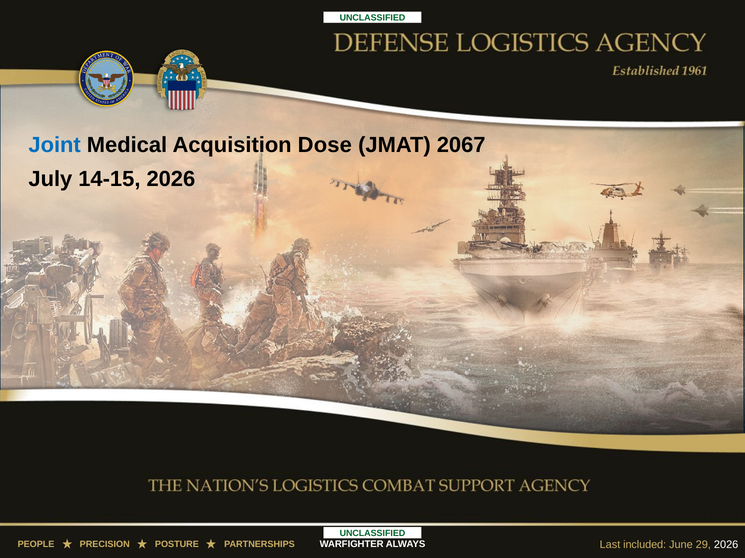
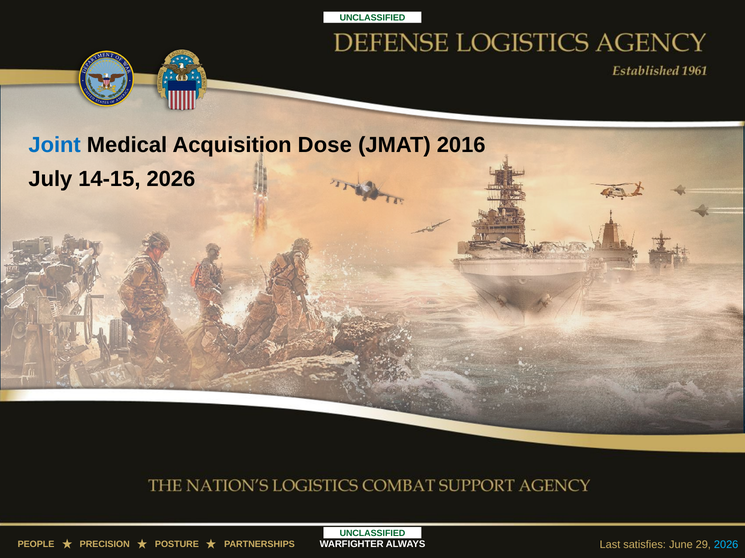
2067: 2067 -> 2016 (461, 145)
included: included -> satisfies (645, 545)
2026 colour: white -> light blue (726, 545)
